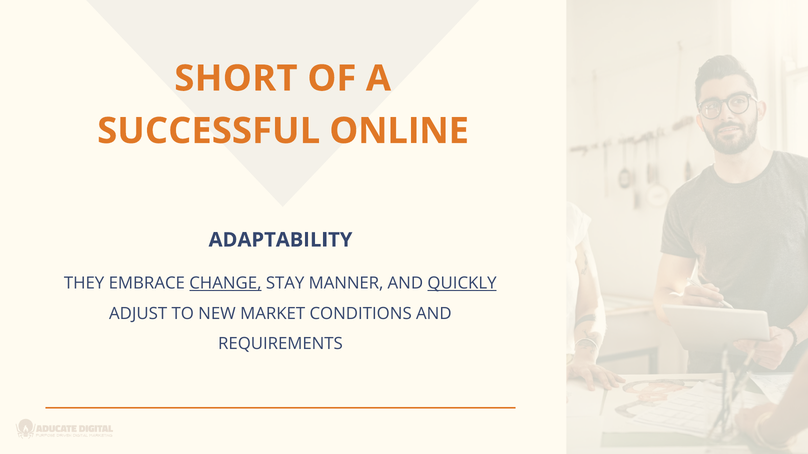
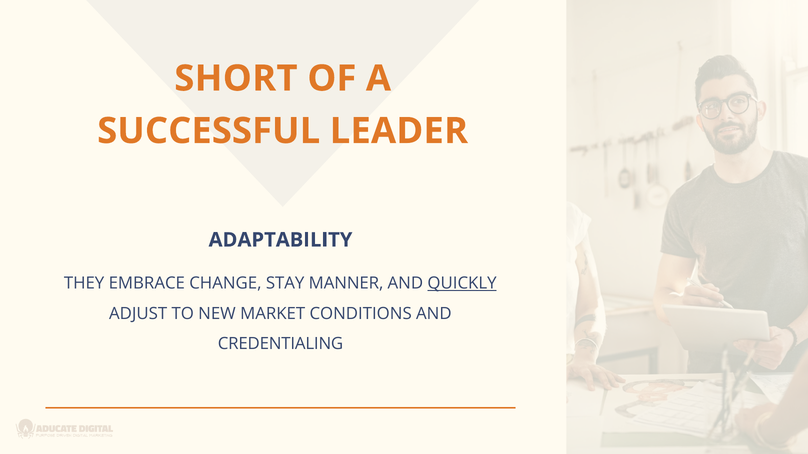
ONLINE: ONLINE -> LEADER (399, 131)
CHANGE underline: present -> none (225, 284)
REQUIREMENTS: REQUIREMENTS -> CREDENTIALING (281, 344)
